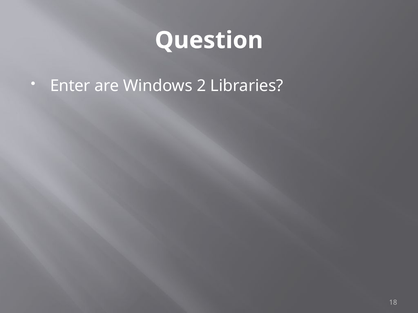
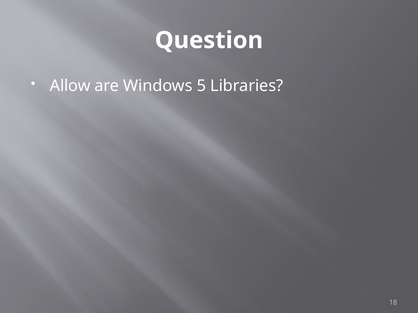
Enter: Enter -> Allow (70, 86)
2: 2 -> 5 (201, 86)
